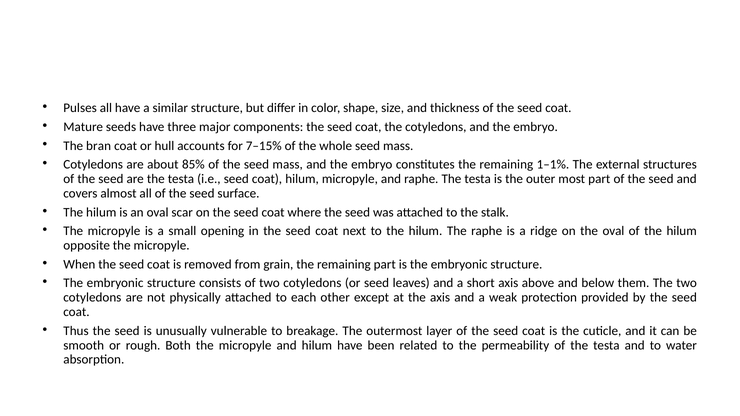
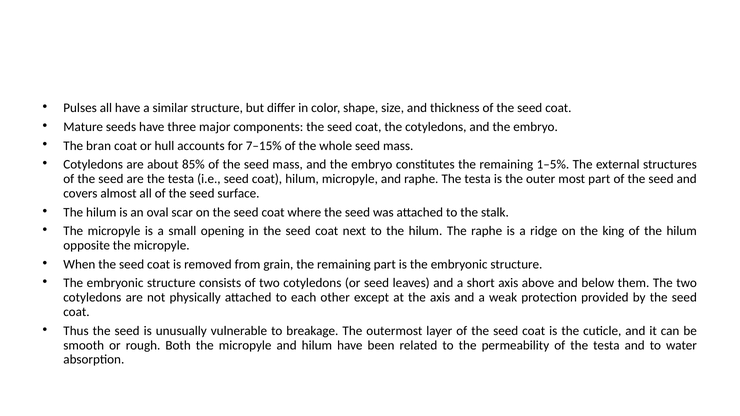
1–1%: 1–1% -> 1–5% (553, 165)
the oval: oval -> king (613, 231)
